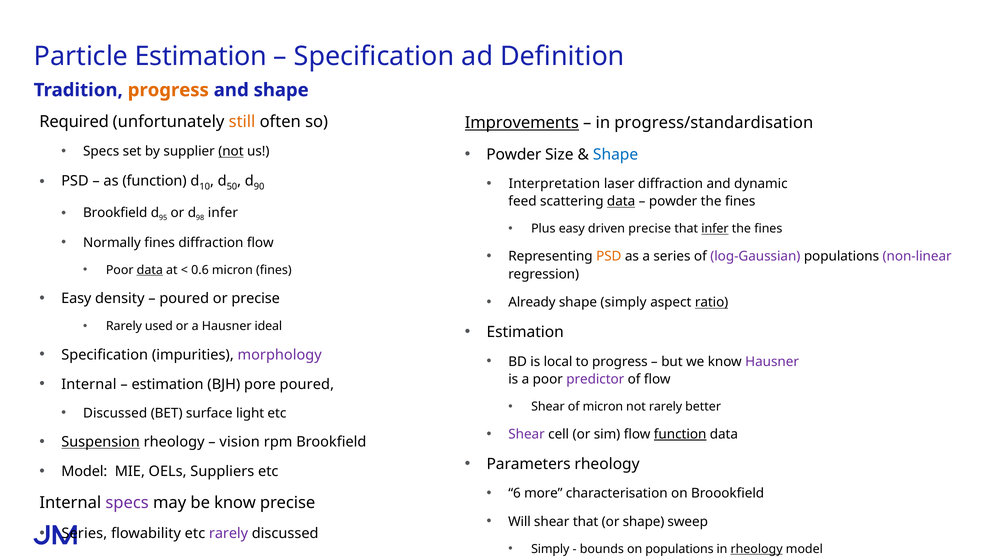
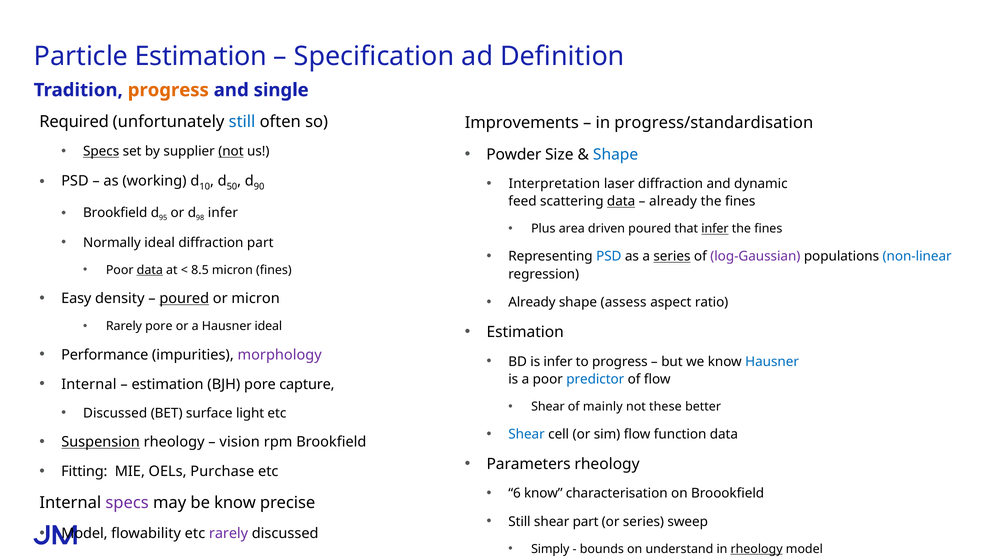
and shape: shape -> single (281, 90)
still colour: orange -> blue (242, 122)
Improvements underline: present -> none (522, 123)
Specs underline: none -> present (101, 152)
as function: function -> working (154, 181)
powder: powder -> already (673, 202)
Plus easy: easy -> area (572, 229)
driven precise: precise -> poured (650, 229)
Normally fines: fines -> ideal (160, 243)
diffraction flow: flow -> part (260, 243)
PSD colour: orange -> blue (609, 257)
series underline: none -> present (672, 257)
non-linear colour: purple -> blue (917, 257)
0.6: 0.6 -> 8.5 (200, 270)
poured underline: none -> present (184, 299)
or precise: precise -> micron (256, 299)
shape simply: simply -> assess (624, 303)
ratio underline: present -> none (712, 303)
Rarely used: used -> pore (159, 326)
Specification: Specification -> Performance (105, 355)
is local: local -> infer (558, 362)
Hausner colour: purple -> blue (772, 362)
predictor colour: purple -> blue (595, 380)
pore poured: poured -> capture (307, 384)
of micron: micron -> mainly (603, 407)
not rarely: rarely -> these (665, 407)
Shear colour: purple -> blue (527, 435)
function underline: present -> none (680, 435)
Model: Model -> Fitting (84, 472)
Suppliers: Suppliers -> Purchase (222, 472)
6 more: more -> know (543, 494)
Will: Will -> Still (519, 522)
shear that: that -> part (586, 522)
or shape: shape -> series (643, 522)
Series: Series -> Model (84, 534)
on populations: populations -> understand (679, 549)
